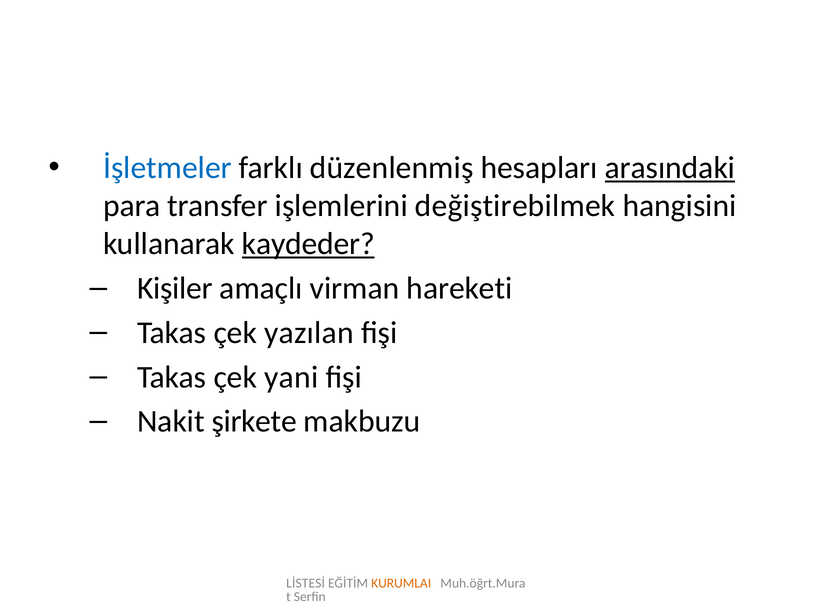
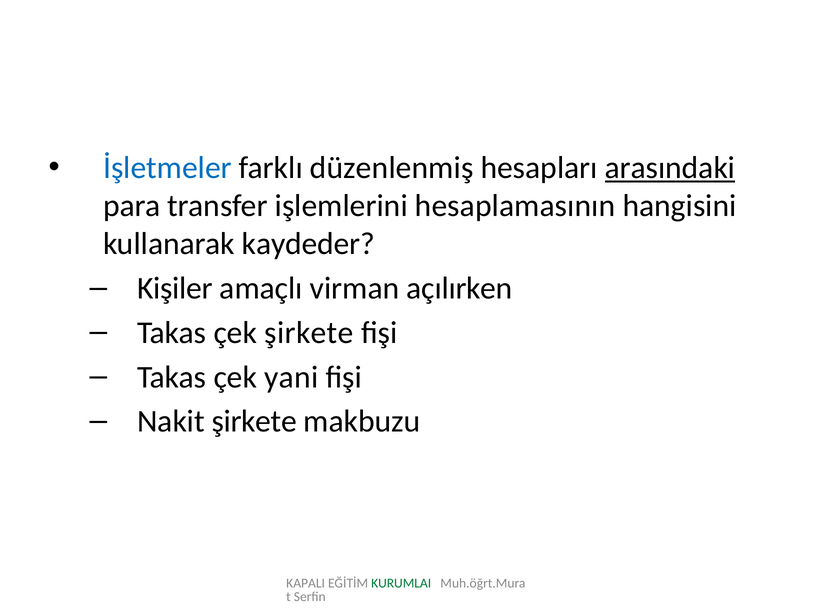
değiştirebilmek: değiştirebilmek -> hesaplamasının (515, 206)
kaydeder underline: present -> none (308, 244)
hareketi: hareketi -> açılırken (460, 288)
çek yazılan: yazılan -> şirkete (309, 332)
LİSTESİ: LİSTESİ -> KAPALI (306, 583)
KURUMLAI colour: orange -> green (401, 583)
